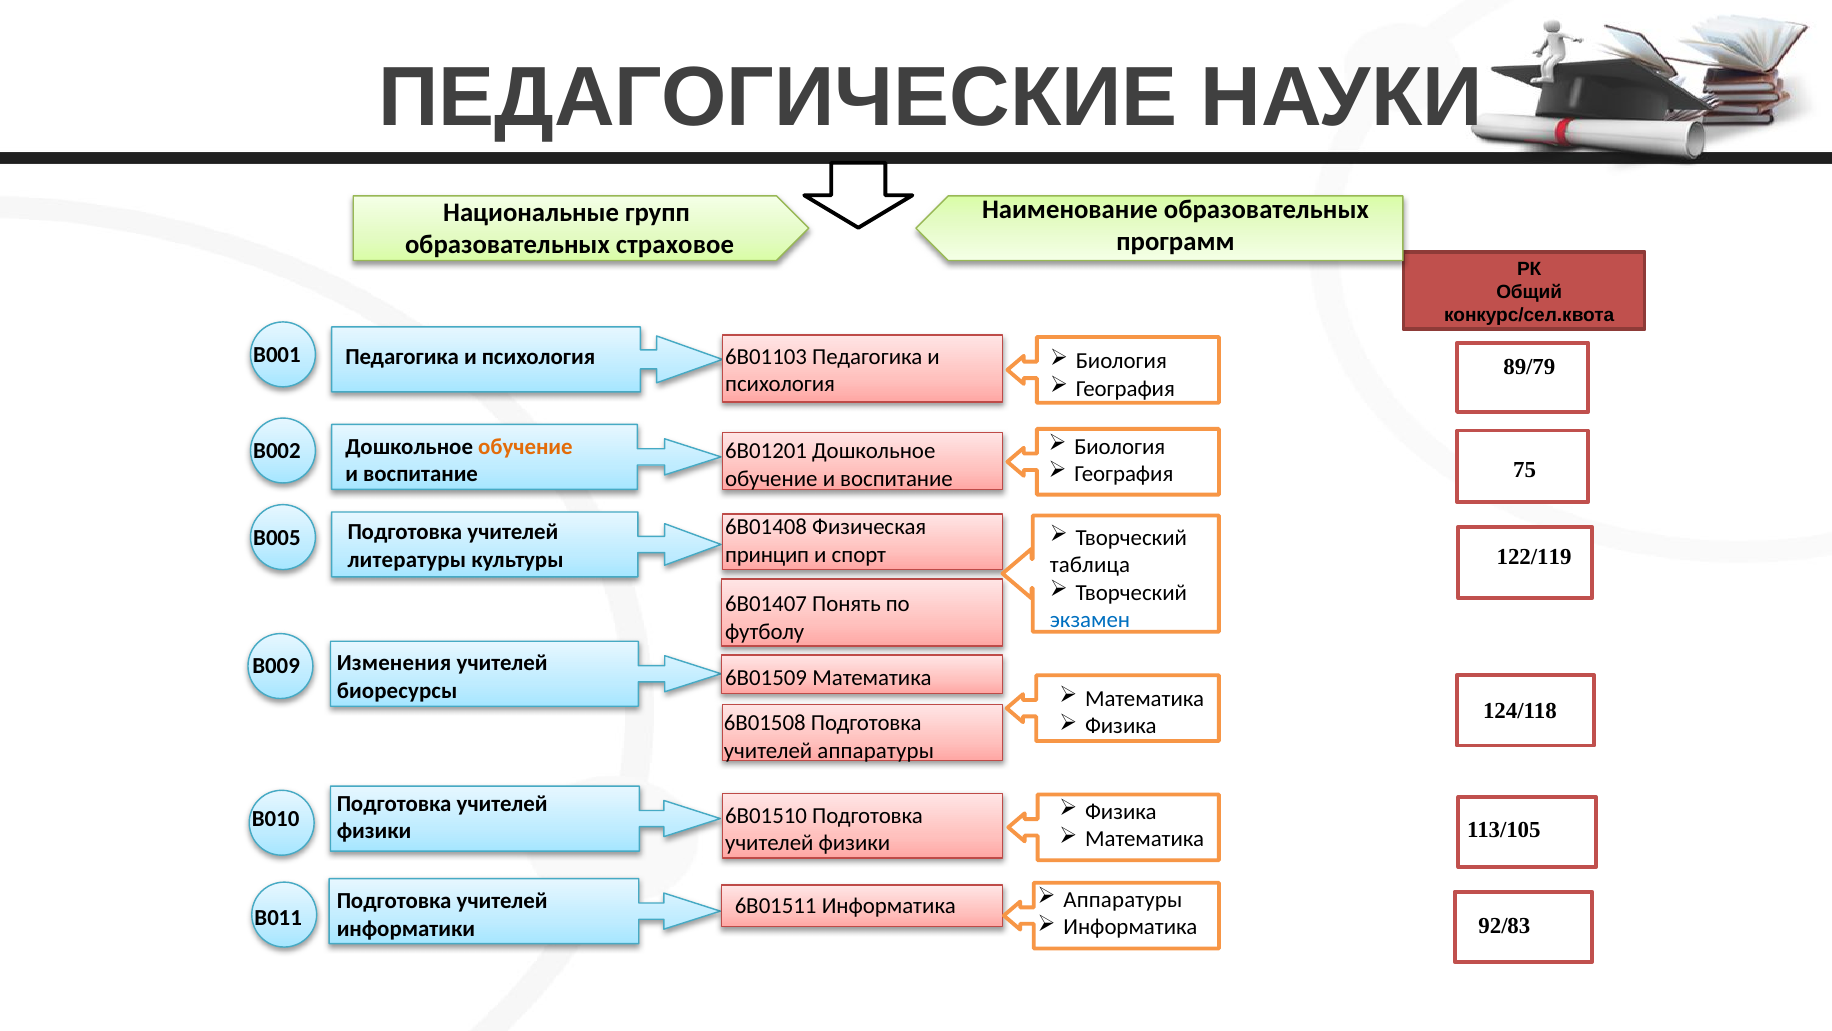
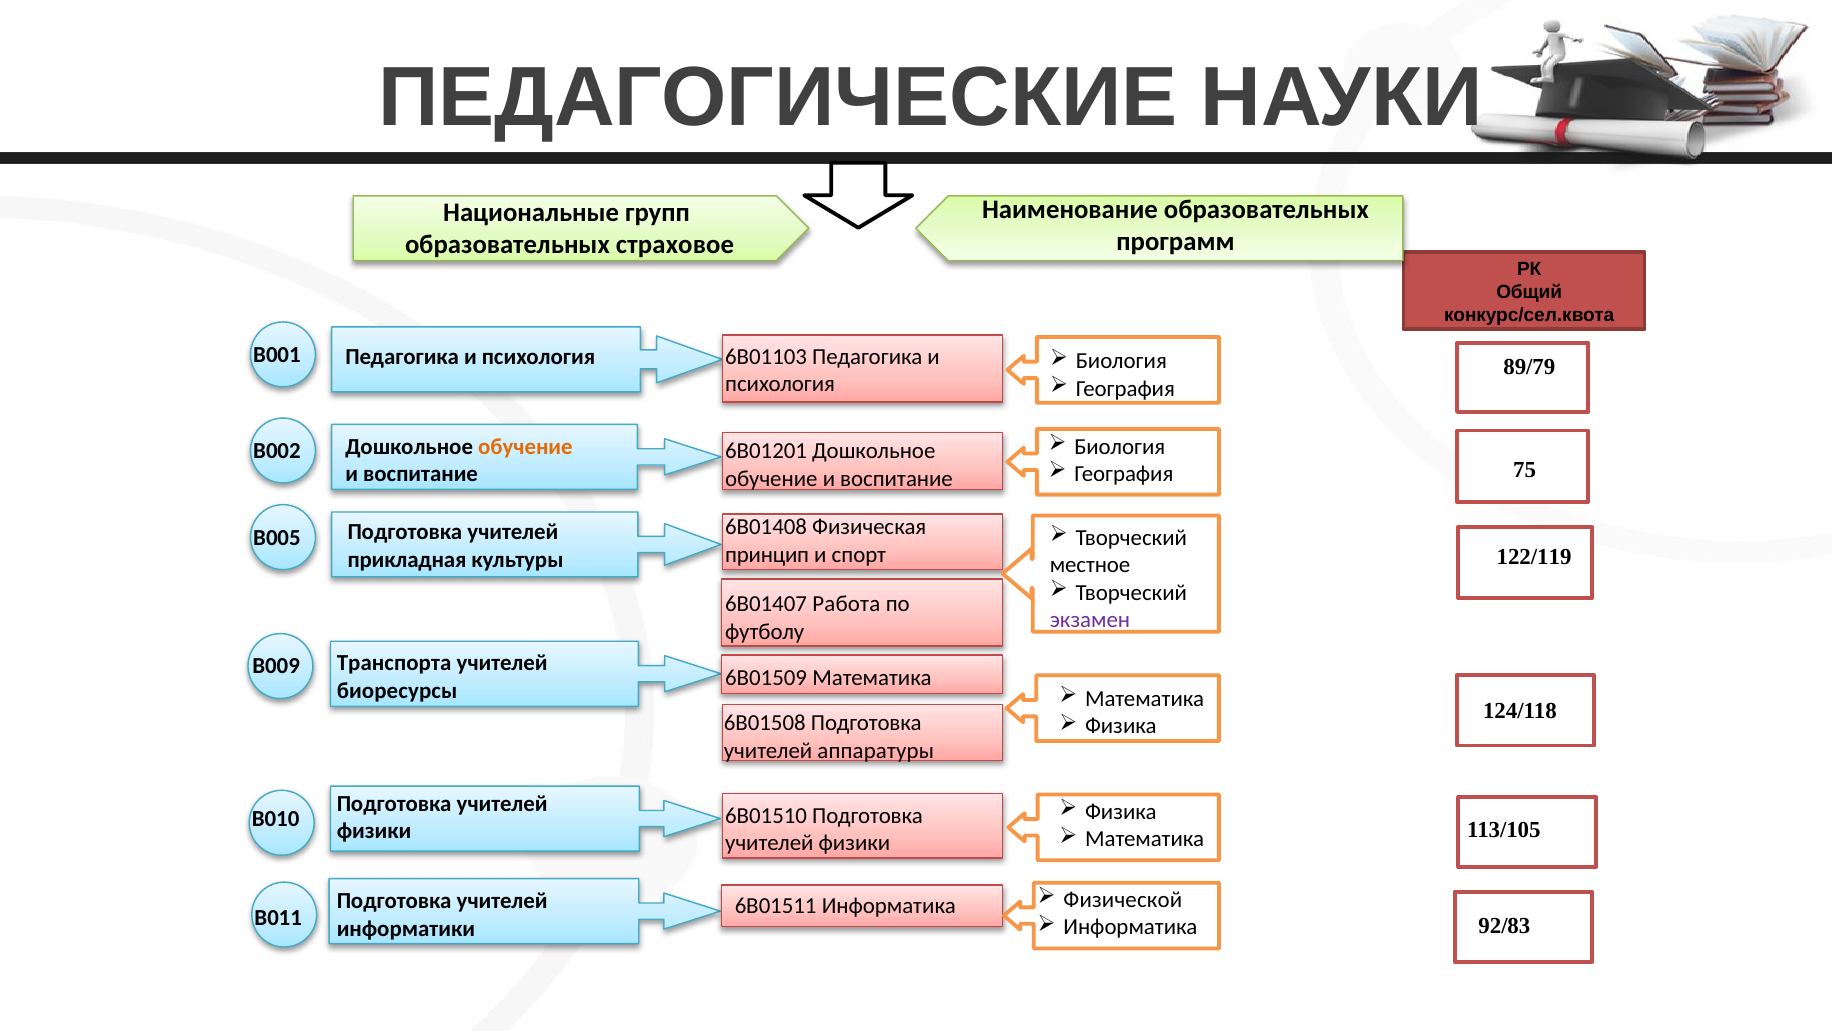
литературы: литературы -> прикладная (407, 559)
таблица: таблица -> местное (1090, 565)
Понять: Понять -> Работа (846, 604)
экзамен colour: blue -> purple (1090, 620)
Изменения: Изменения -> Транспорта (394, 663)
Аппаратуры: Аппаратуры -> Физической (1123, 899)
